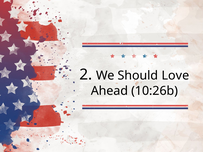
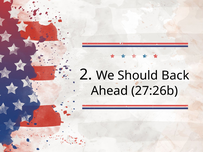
Love: Love -> Back (175, 76)
10:26b: 10:26b -> 27:26b (155, 91)
